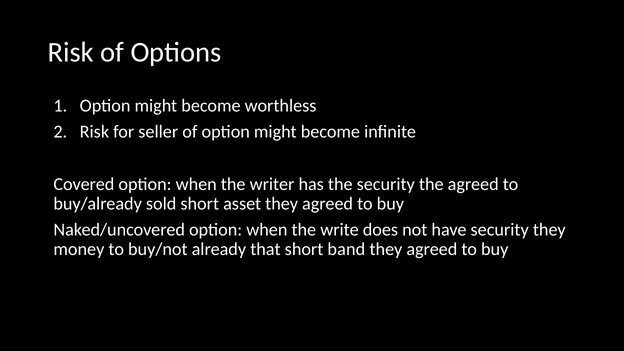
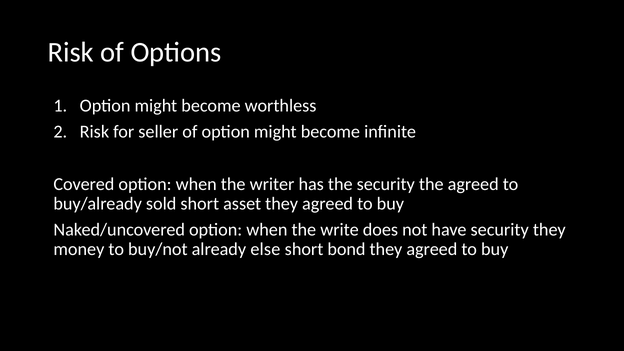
that: that -> else (265, 249)
band: band -> bond (346, 249)
